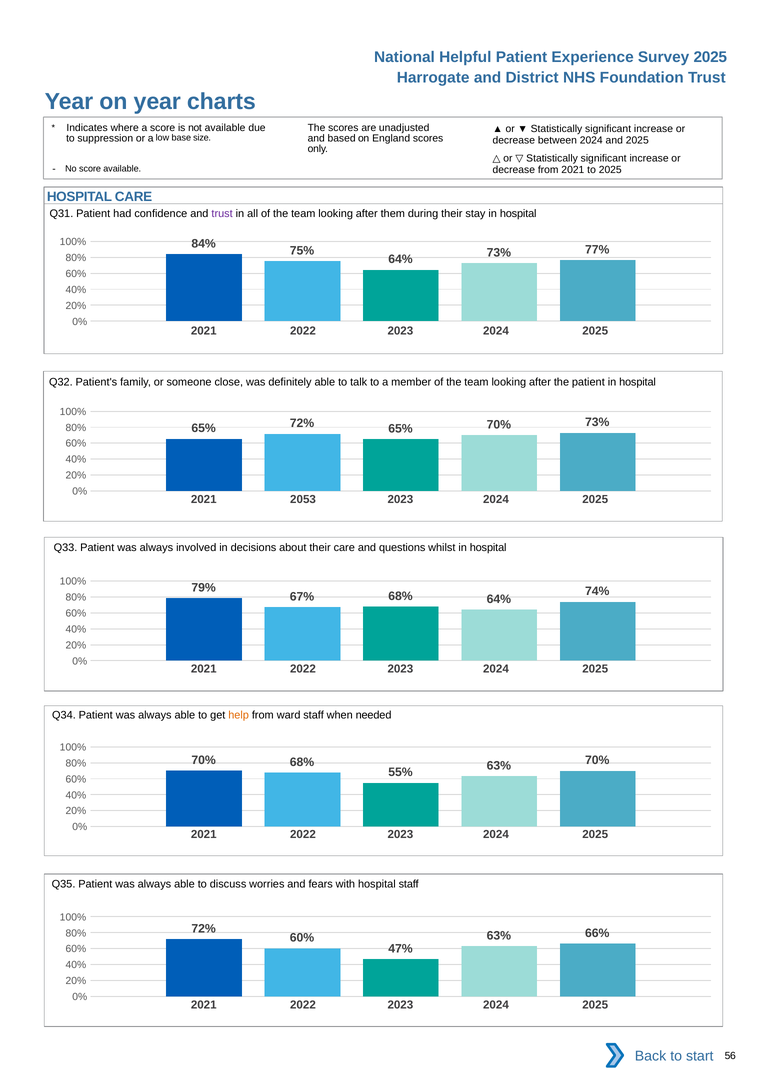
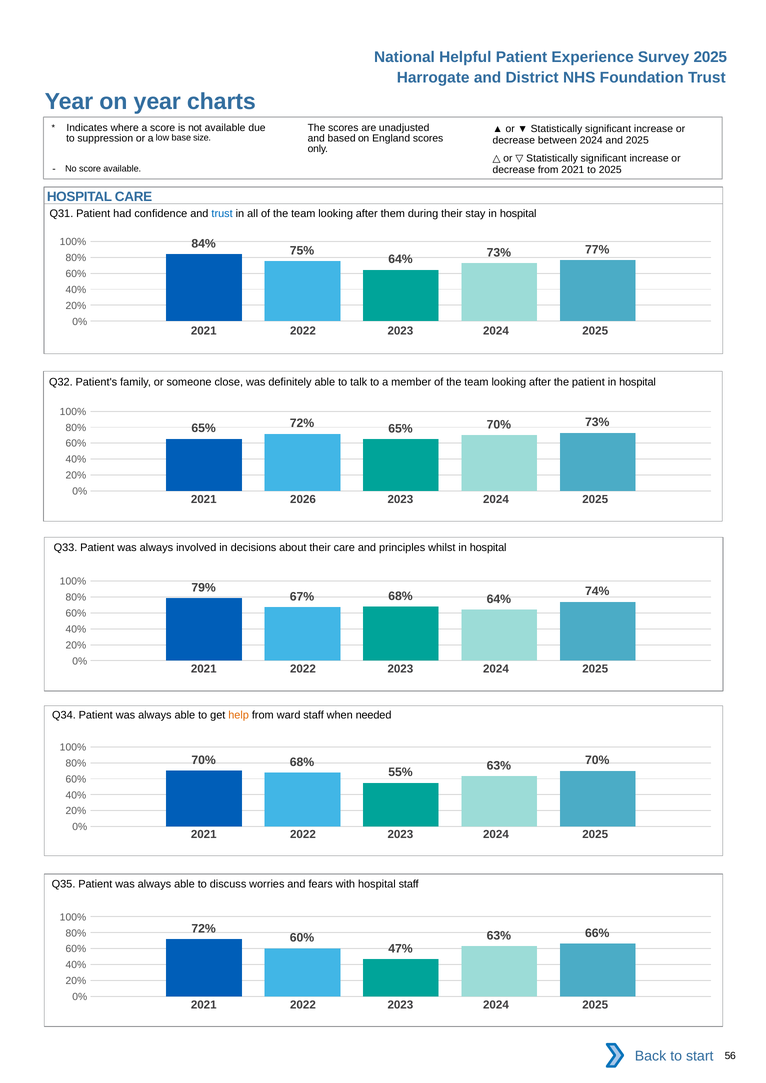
trust colour: purple -> blue (222, 214)
2053: 2053 -> 2026 (303, 500)
questions: questions -> principles (402, 548)
